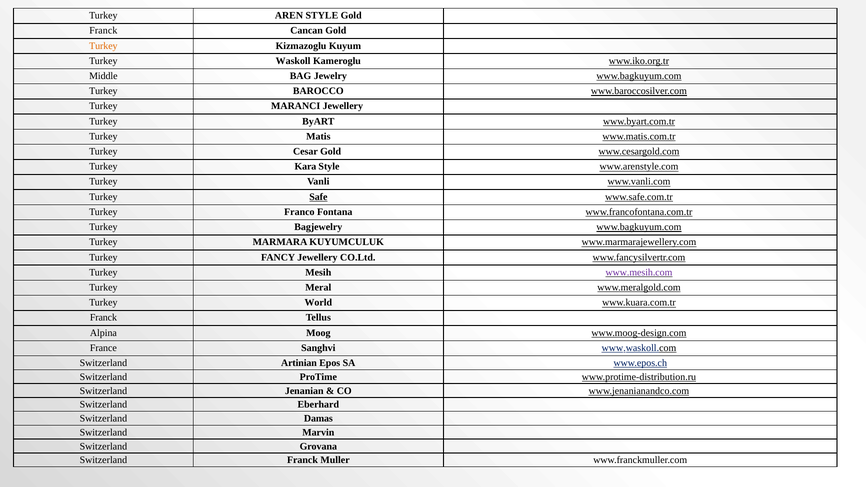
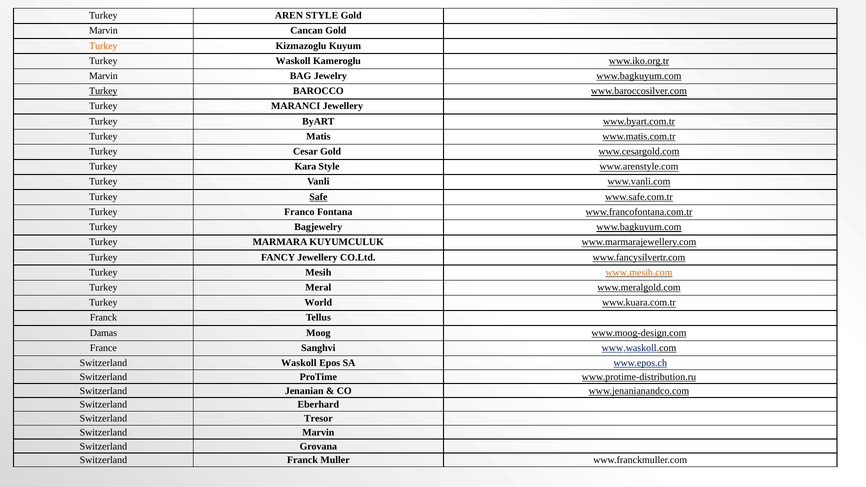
Franck: Franck -> Marvin (103, 31)
Middle: Middle -> Marvin (103, 76)
Turkey underline: none -> present (103, 91)
www.mesih.com colour: purple -> orange (639, 273)
Alpina: Alpina -> Damas (103, 333)
Switzerland Artinian: Artinian -> Waskoll (299, 363)
Damas: Damas -> Tresor (318, 419)
